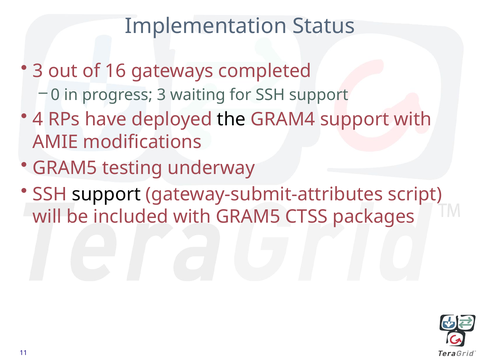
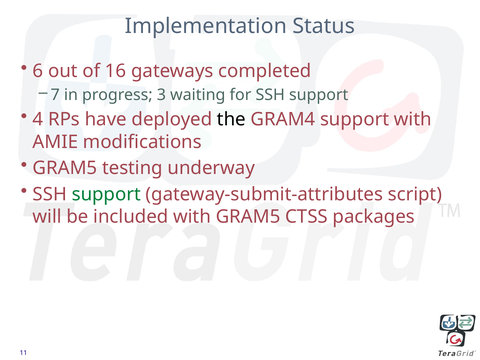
3: 3 -> 6 (38, 71)
0: 0 -> 7 (55, 95)
support colour: black -> green (106, 194)
